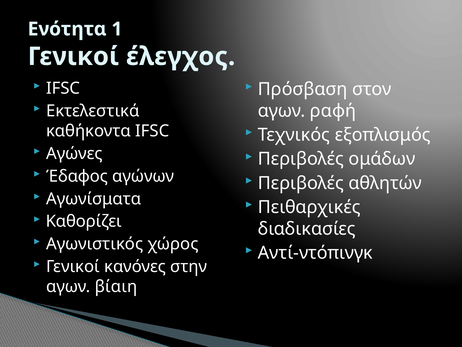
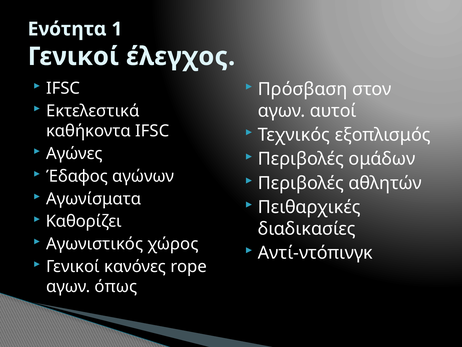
ραφή: ραφή -> αυτοί (333, 111)
στην: στην -> rope (189, 266)
βίαιη: βίαιη -> όπως (116, 286)
